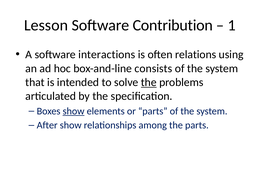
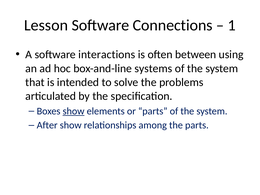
Contribution: Contribution -> Connections (173, 25)
relations: relations -> between (196, 55)
consists: consists -> systems (153, 68)
the underline: present -> none (149, 82)
